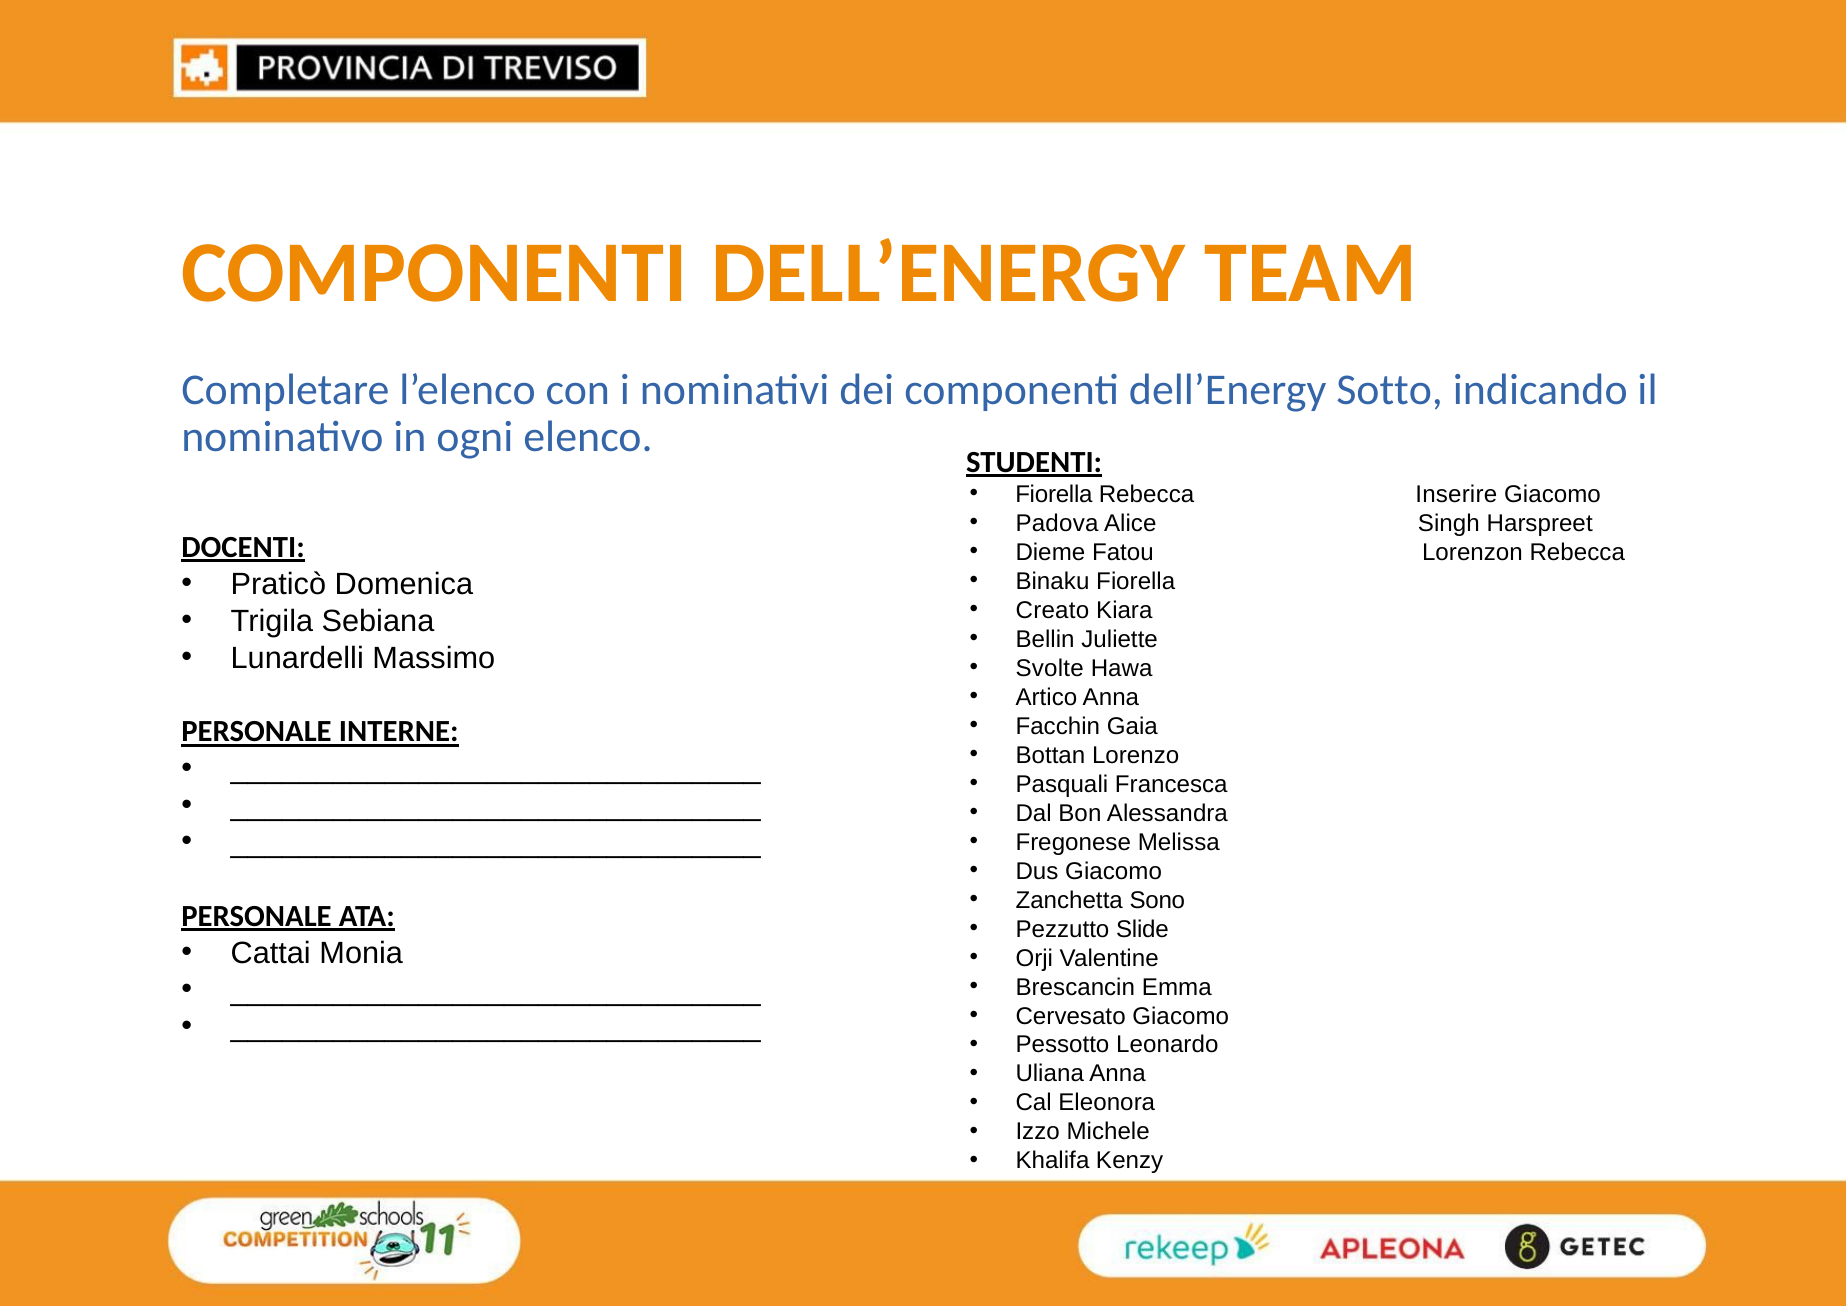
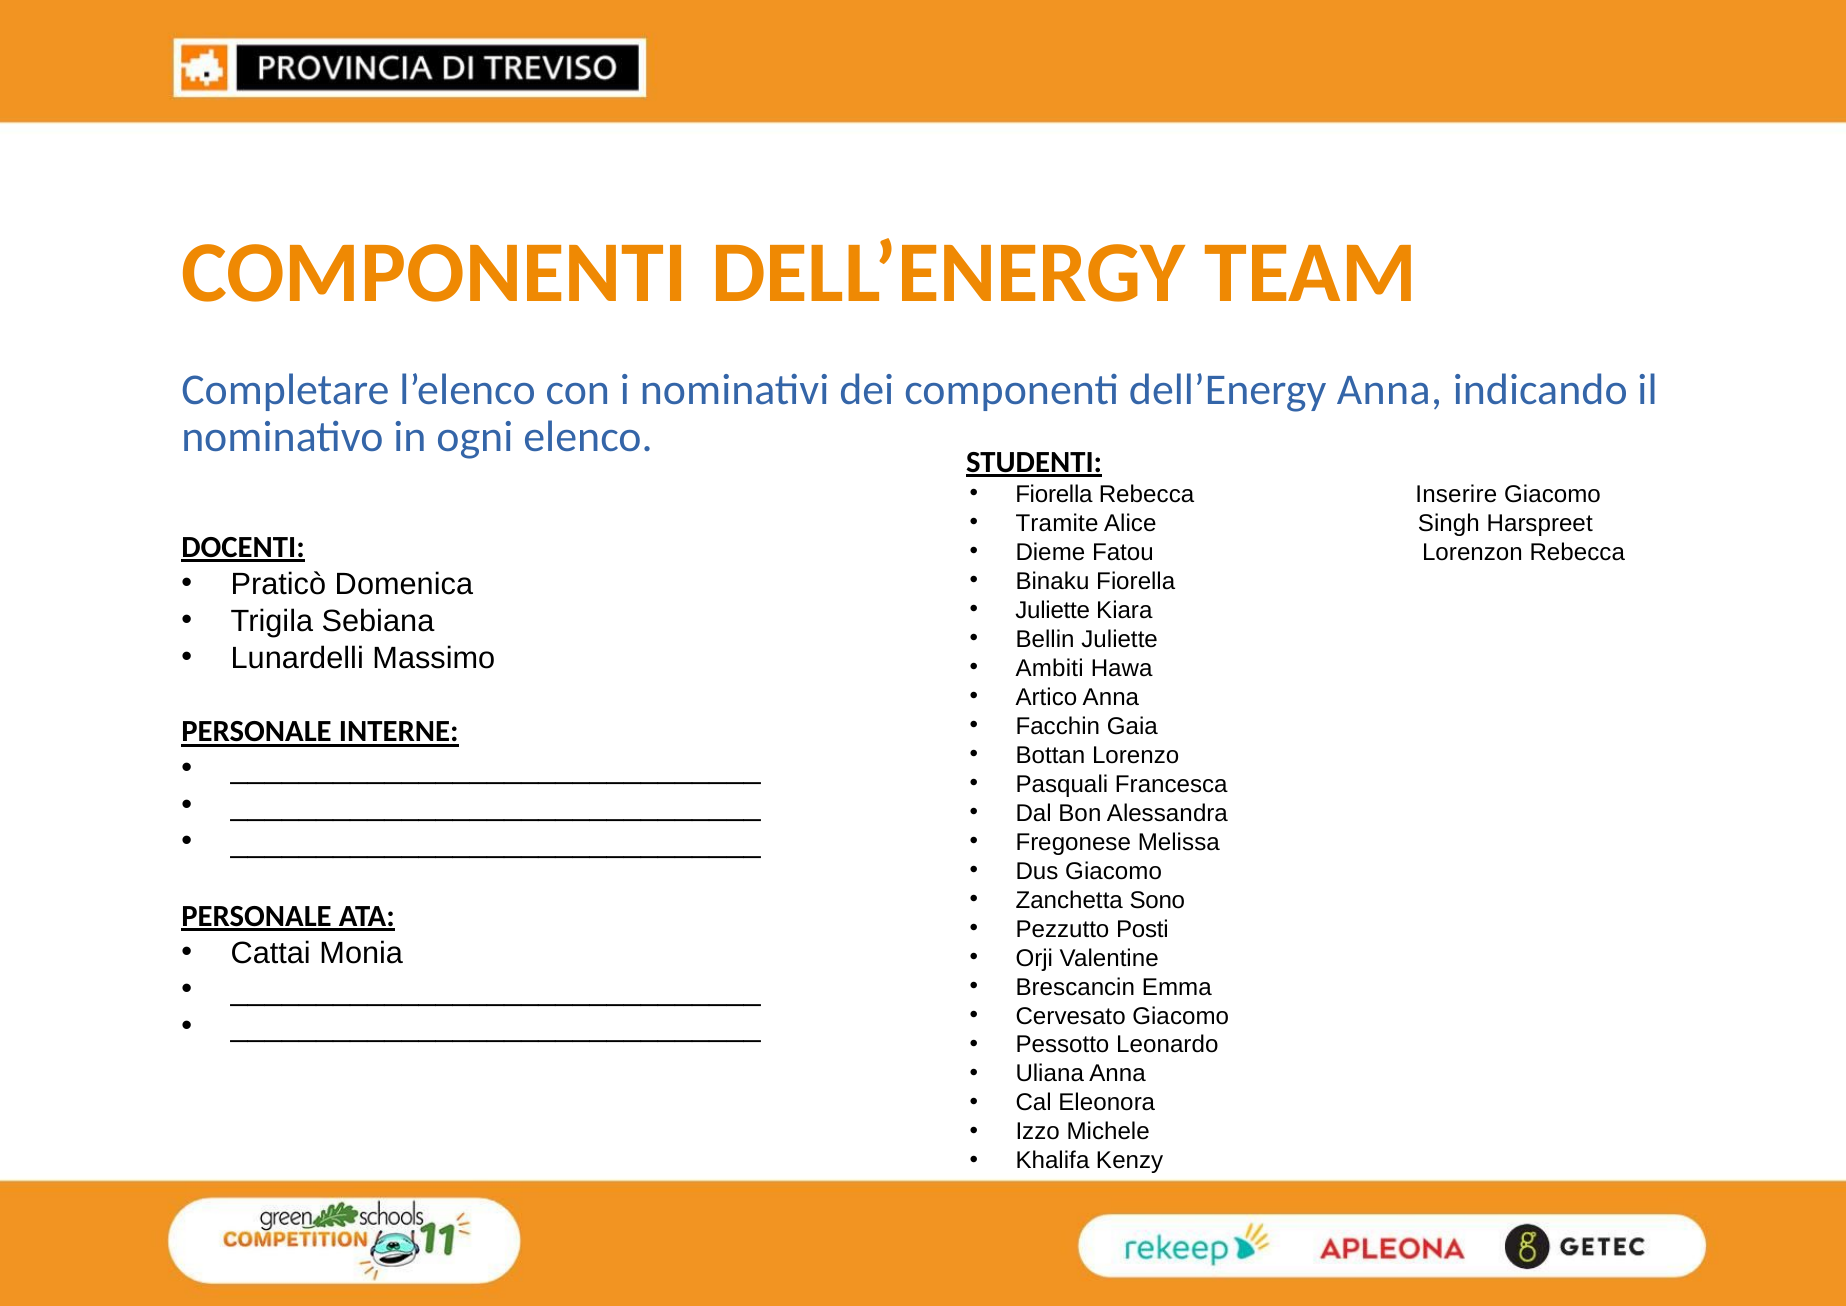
dell’Energy Sotto: Sotto -> Anna (1389, 390)
Padova: Padova -> Tramite (1057, 523)
Creato: Creato -> Juliette (1053, 610)
Svolte: Svolte -> Ambiti (1050, 668)
Slide: Slide -> Posti (1142, 929)
